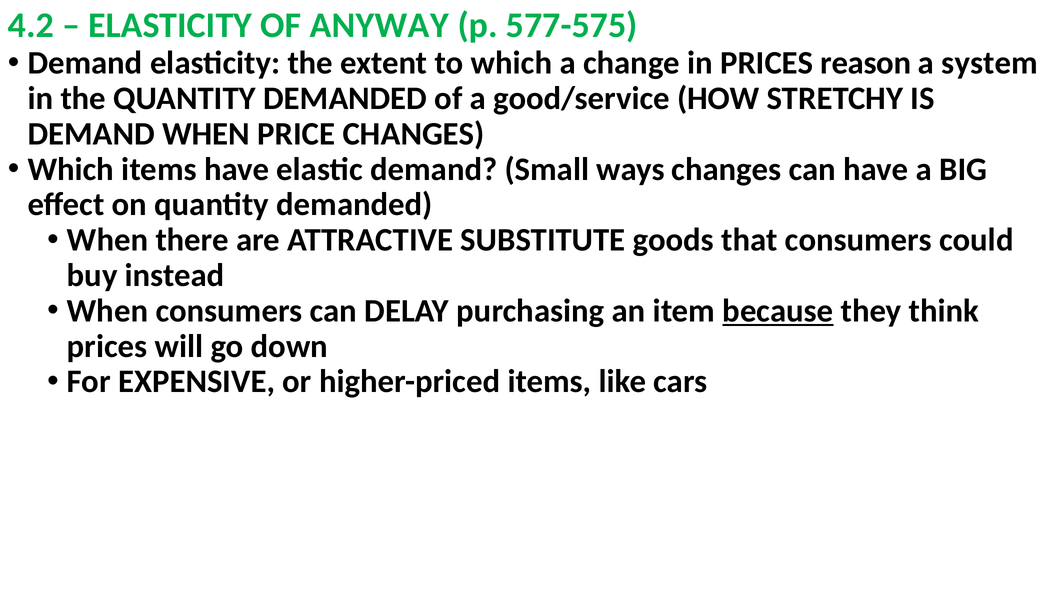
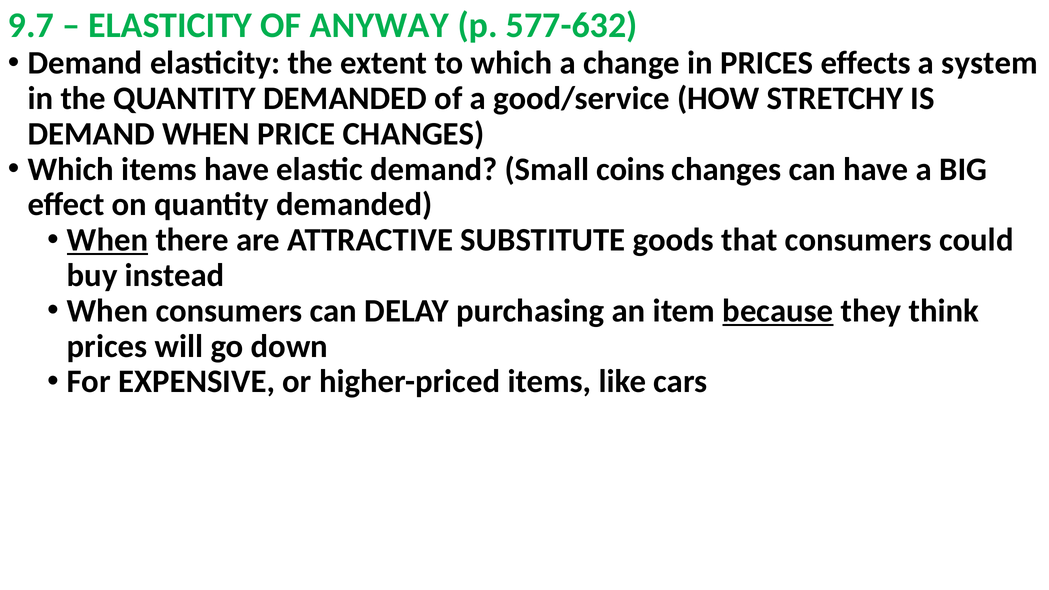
4.2: 4.2 -> 9.7 (31, 25)
577-575: 577-575 -> 577-632 (572, 25)
reason: reason -> effects (866, 63)
ways: ways -> coins (630, 169)
When underline: none -> present (108, 240)
